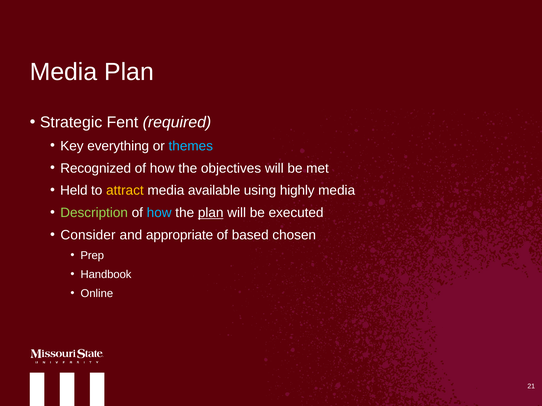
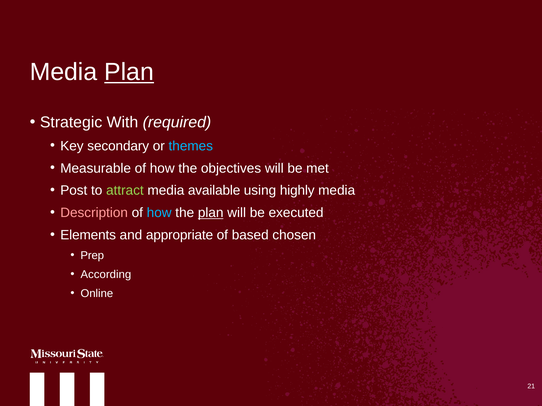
Plan underline: none -> present (129, 72)
Fent: Fent -> With (122, 123)
everything: everything -> secondary (118, 146)
Recognized: Recognized -> Measurable (96, 168)
Held: Held -> Post (74, 191)
attract colour: yellow -> light green (125, 191)
Description colour: light green -> pink (94, 213)
Consider: Consider -> Elements (88, 235)
Handbook: Handbook -> According (106, 275)
